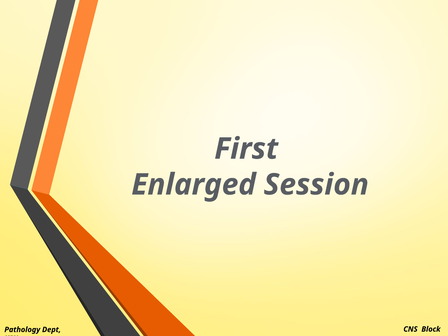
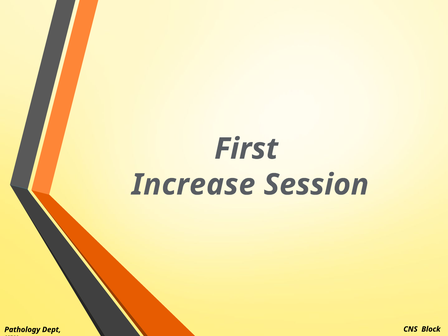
Enlarged: Enlarged -> Increase (193, 185)
